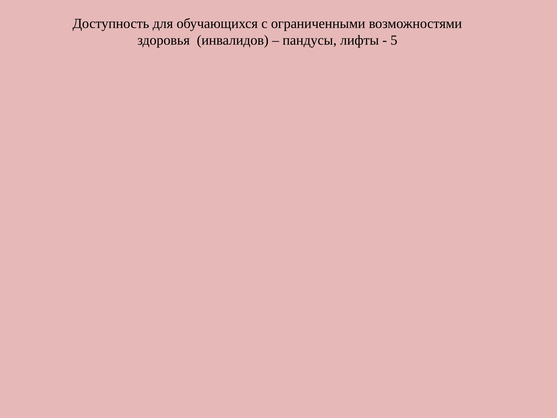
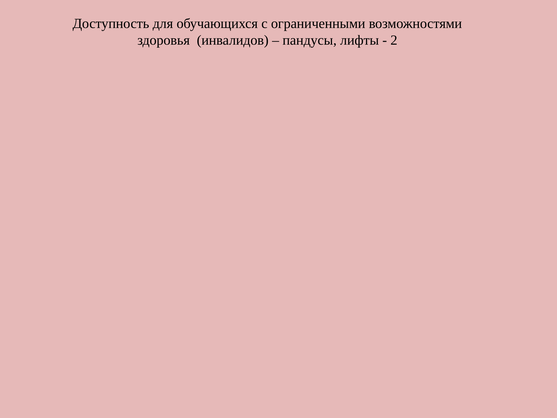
5: 5 -> 2 (394, 40)
